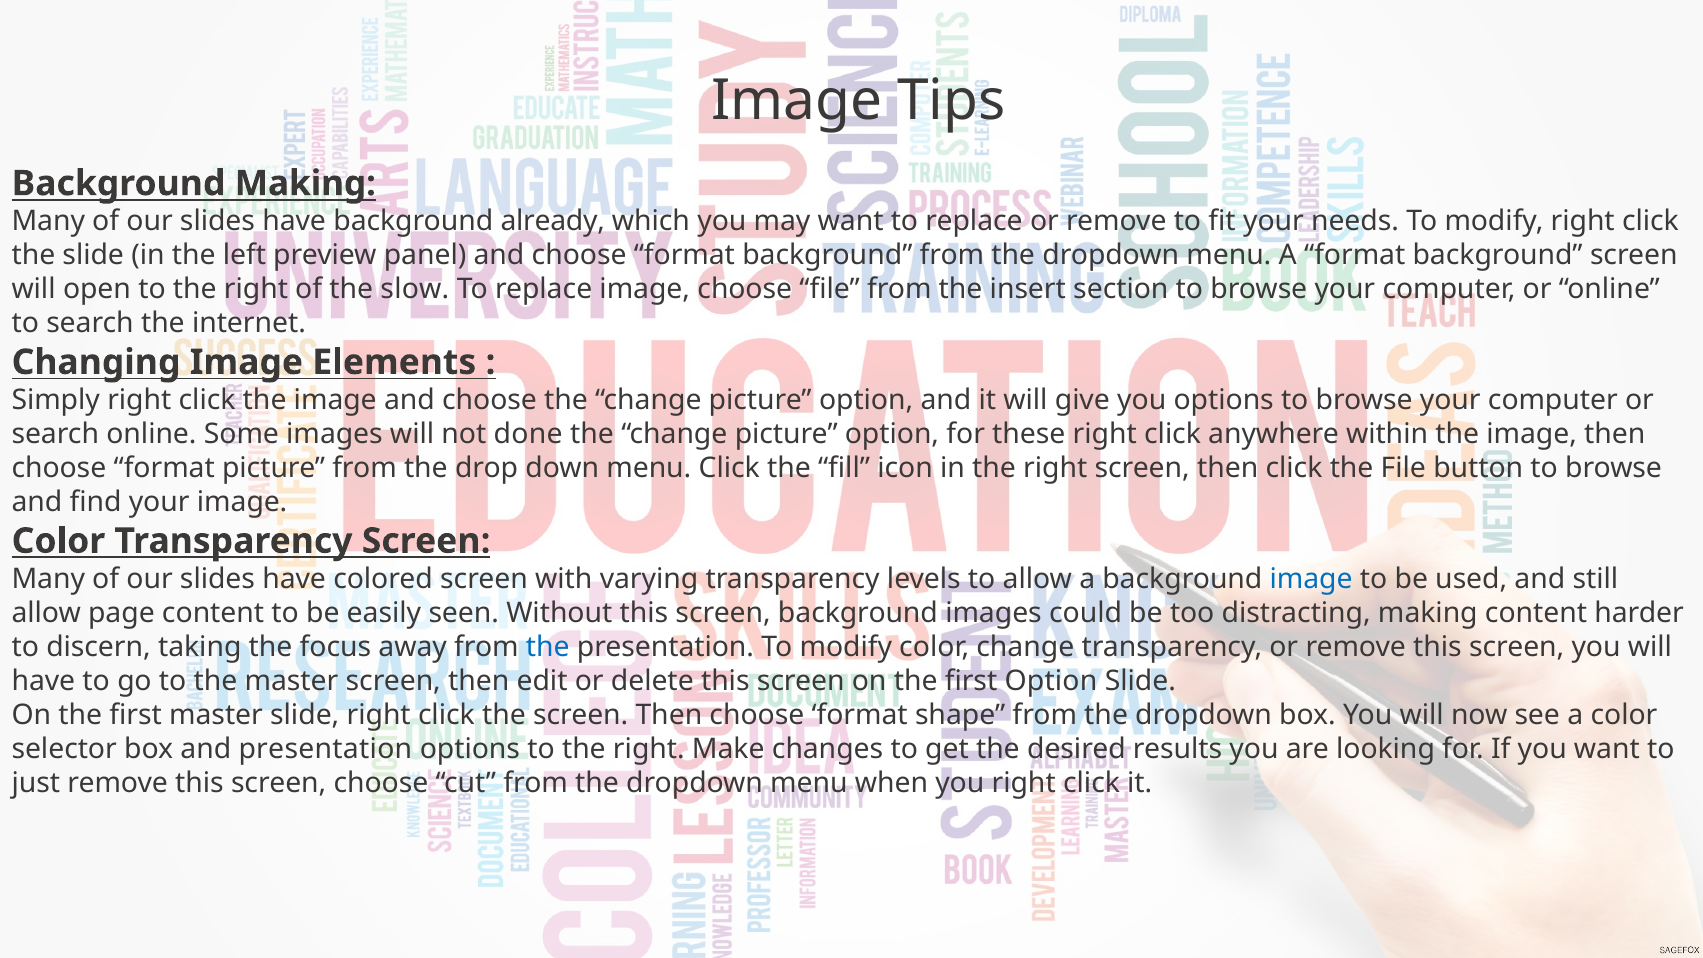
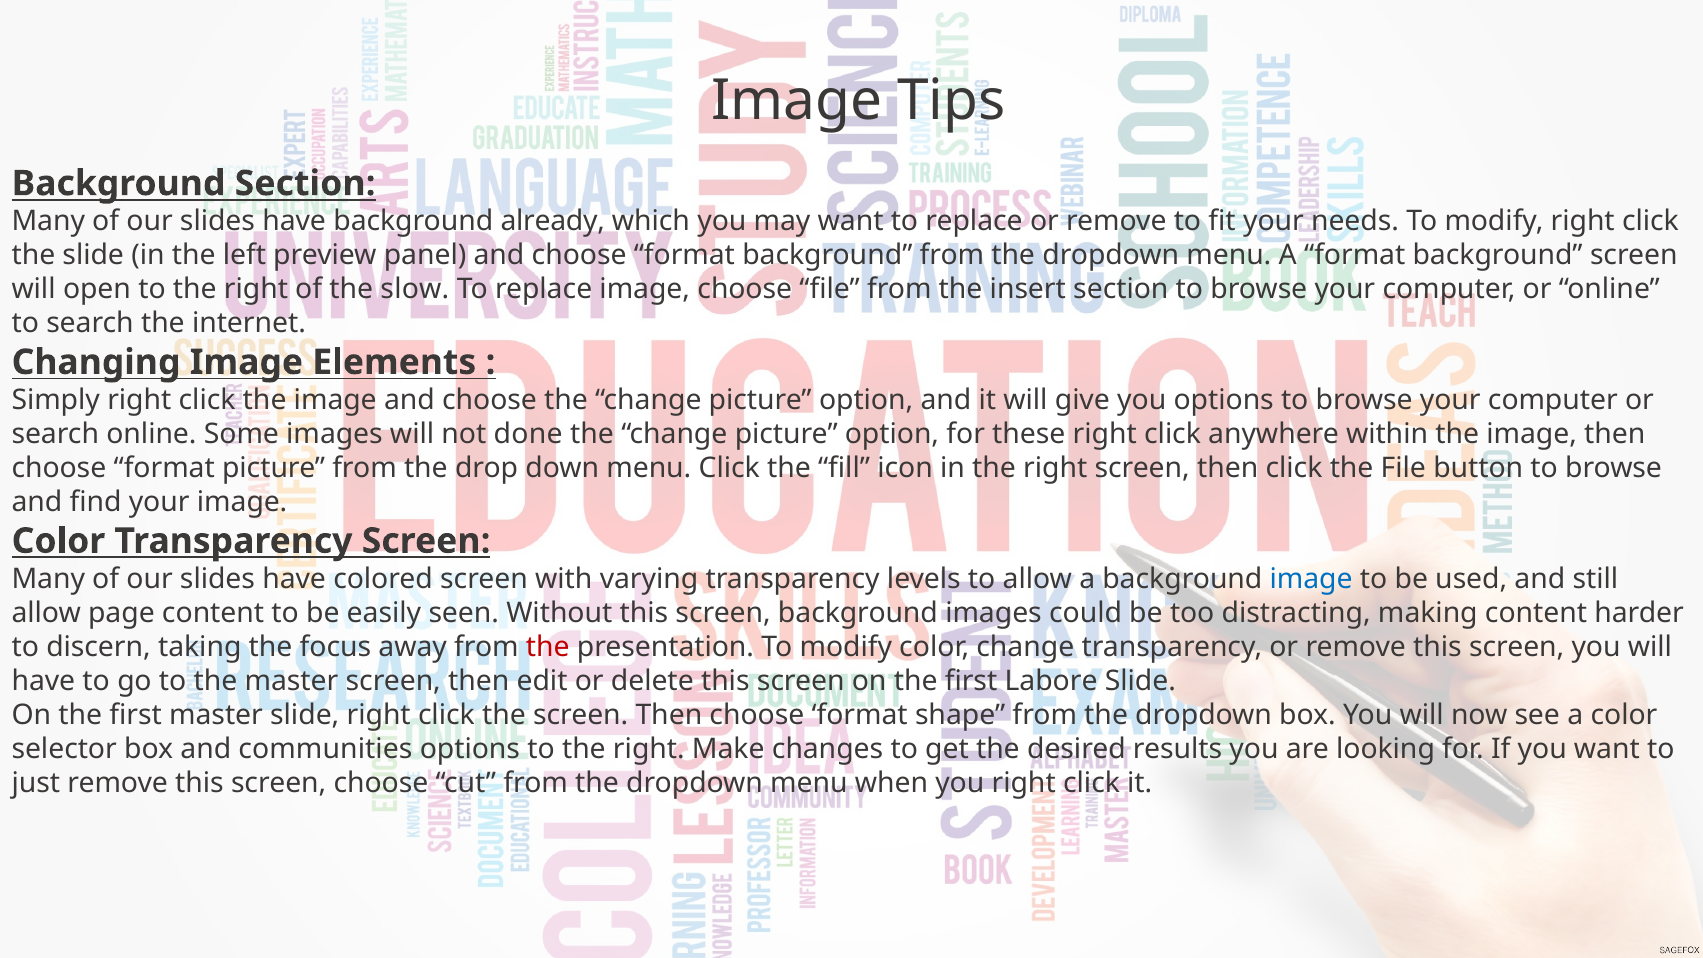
Background Making: Making -> Section (305, 183)
the colour: blue -> red (548, 647)
first Option: Option -> Labore (1051, 681)
and presentation: presentation -> communities (325, 749)
